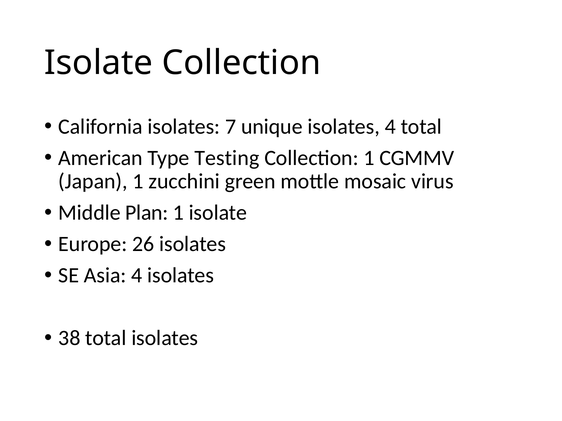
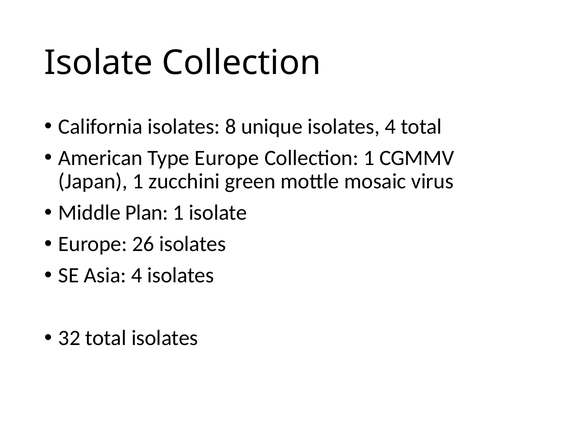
7: 7 -> 8 (231, 127)
Type Testing: Testing -> Europe (227, 158)
38: 38 -> 32 (69, 338)
